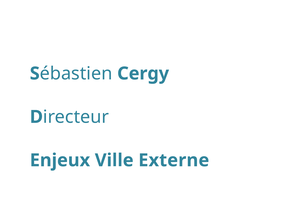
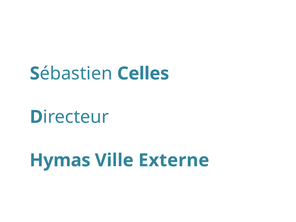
Cergy: Cergy -> Celles (143, 74)
Enjeux: Enjeux -> Hymas (60, 160)
